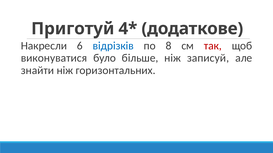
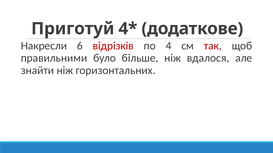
відрізків colour: blue -> red (113, 46)
8: 8 -> 4 (169, 46)
виконуватися: виконуватися -> правильними (54, 58)
записуй: записуй -> вдалося (208, 58)
